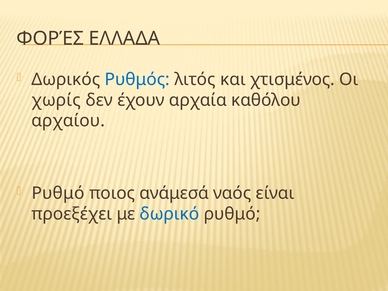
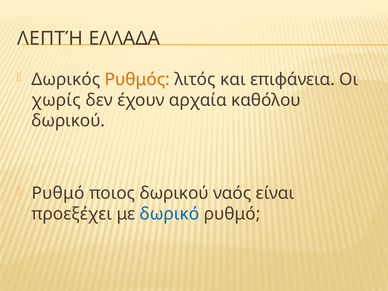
ΦΟΡΈΣ: ΦΟΡΈΣ -> ΛΕΠΤΉ (50, 39)
Ρυθμός colour: blue -> orange (137, 79)
χτισμένος: χτισμένος -> επιφάνεια (292, 79)
αρχαίου: αρχαίου -> δωρικού (68, 121)
ποιος ανάμεσά: ανάμεσά -> δωρικού (174, 193)
